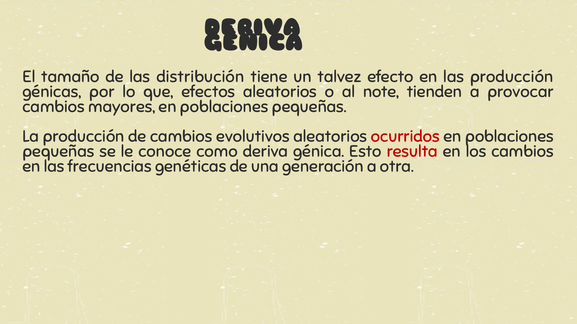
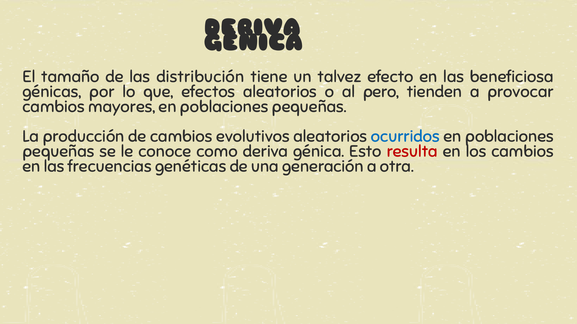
las producción: producción -> beneficiosa (512, 77)
note: note -> pero (381, 92)
ocurridos colour: red -> blue (405, 137)
